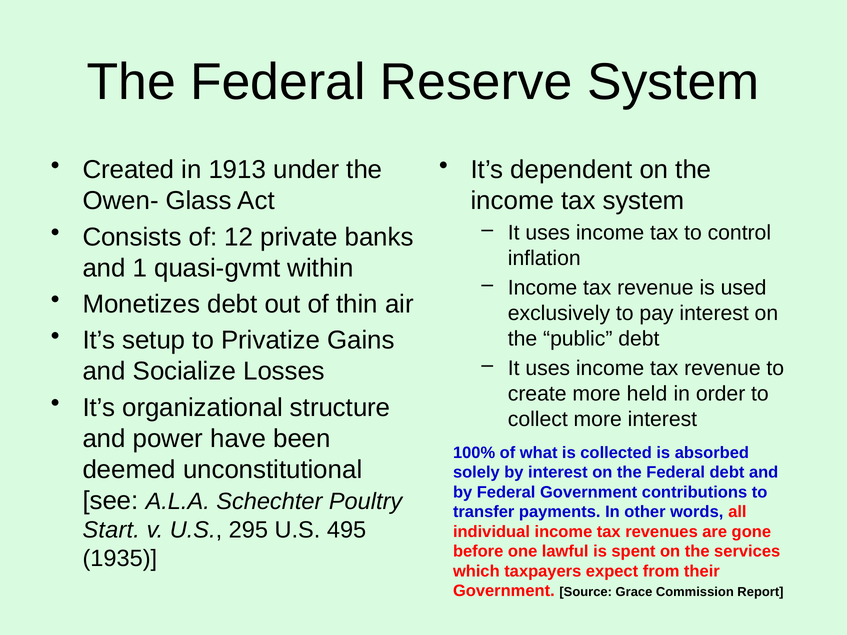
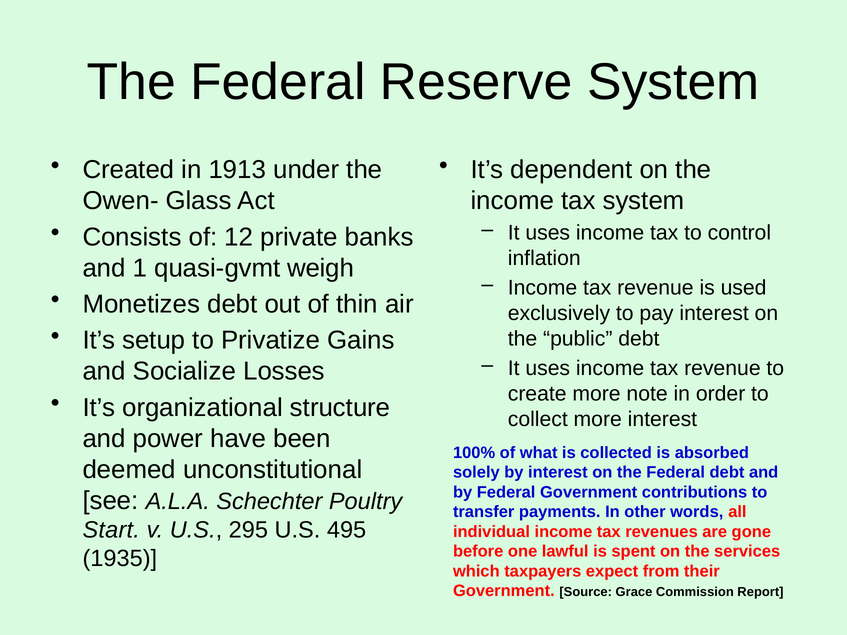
within: within -> weigh (321, 268)
held: held -> note (647, 394)
